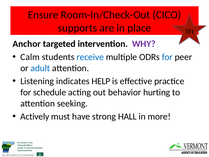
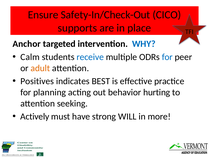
Room-In/Check-Out: Room-In/Check-Out -> Safety-In/Check-Out (105, 15)
WHY colour: purple -> blue (144, 44)
adult colour: blue -> orange (40, 68)
Listening: Listening -> Positives (37, 81)
HELP: HELP -> BEST (101, 81)
schedule: schedule -> planning (50, 92)
HALL: HALL -> WILL (127, 116)
